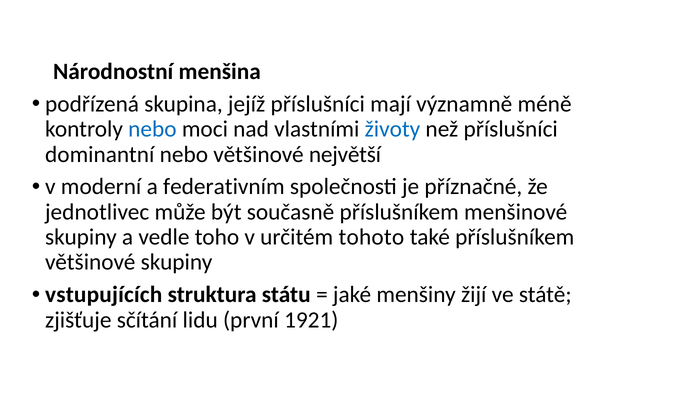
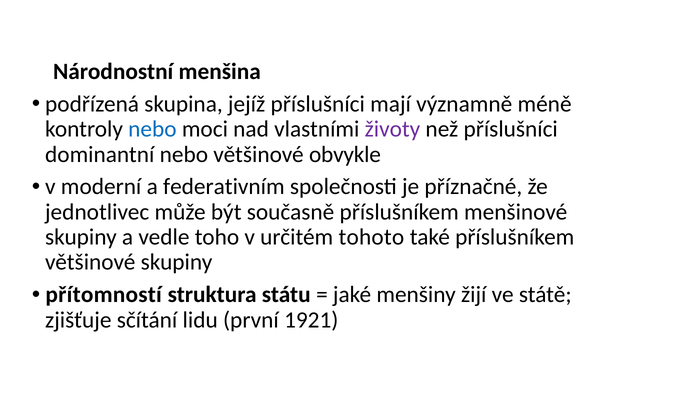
životy colour: blue -> purple (392, 129)
největší: největší -> obvykle (345, 154)
vstupujících: vstupujících -> přítomností (104, 295)
